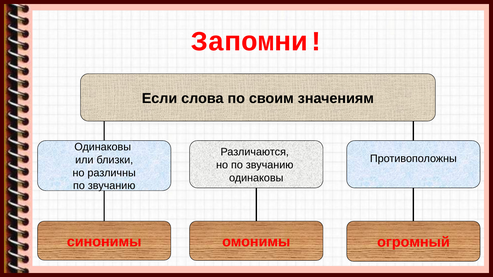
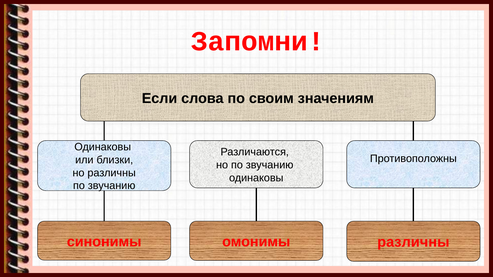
омонимы огромный: огромный -> различны (413, 243)
